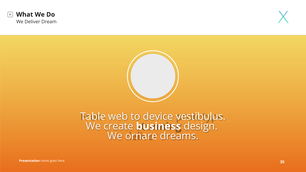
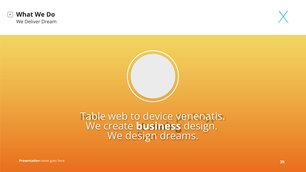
vestibulus: vestibulus -> venenatis (201, 117)
We ornare: ornare -> design (141, 136)
